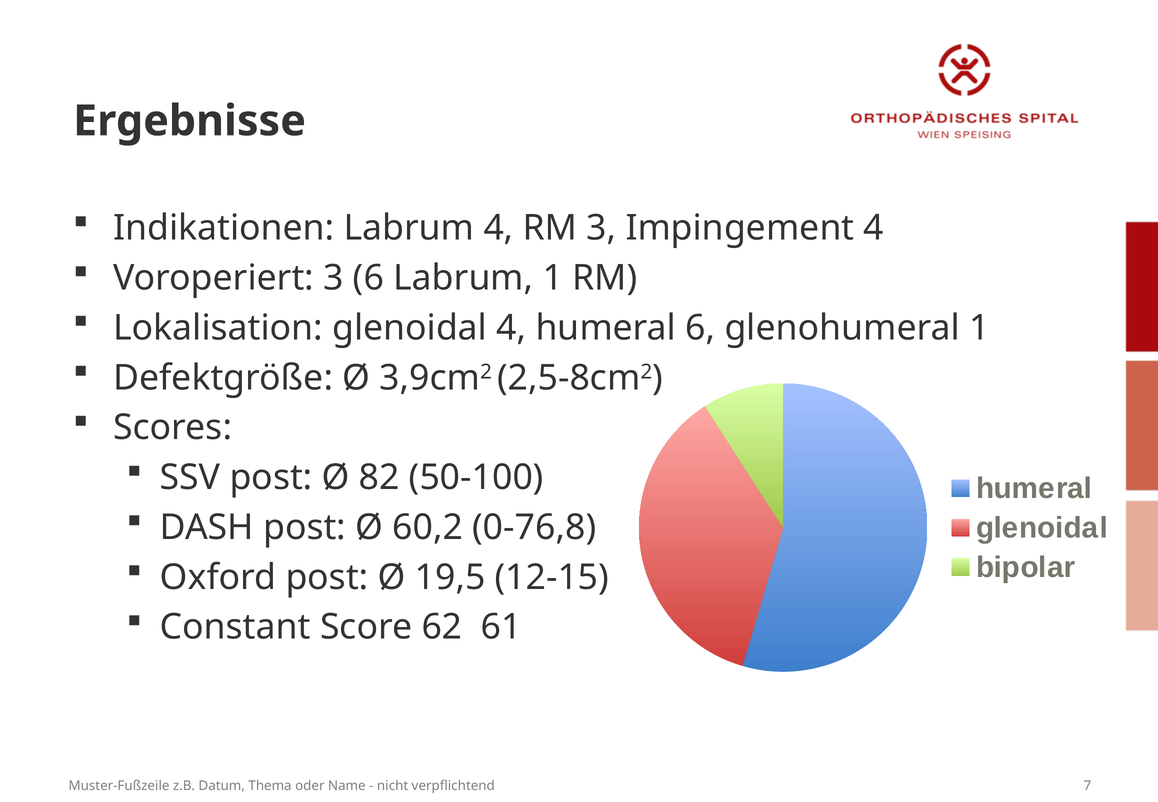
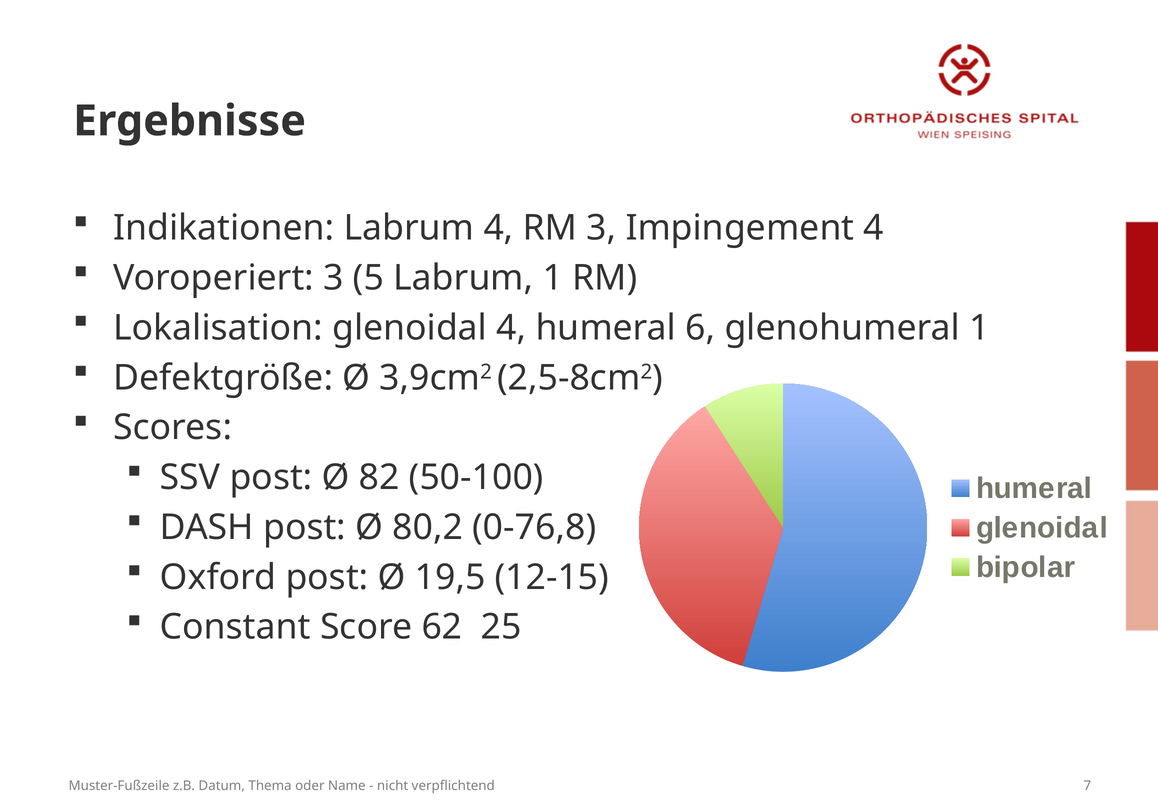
3 6: 6 -> 5 (368, 278)
60,2: 60,2 -> 80,2 (428, 527)
61: 61 -> 25 (501, 627)
